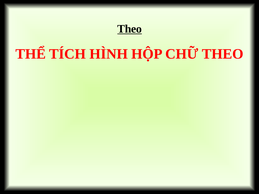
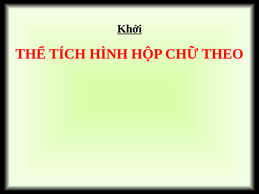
Theo: Theo -> Khởi (130, 29)
